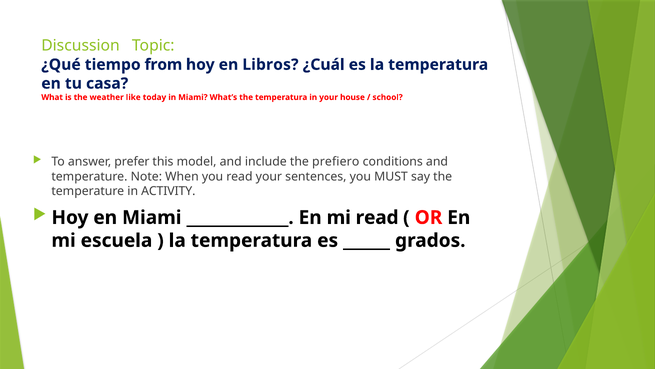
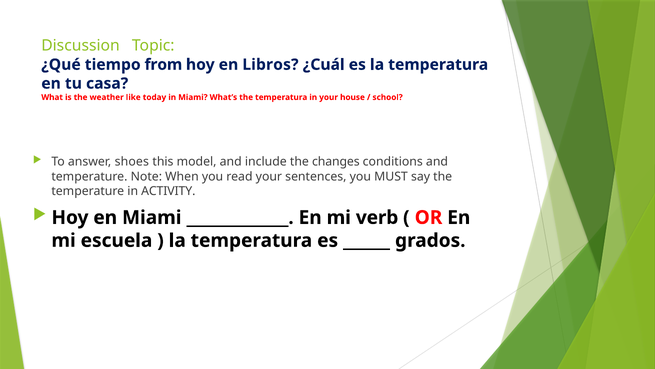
prefer: prefer -> shoes (132, 162)
prefiero: prefiero -> changes (336, 162)
mi read: read -> verb (377, 217)
